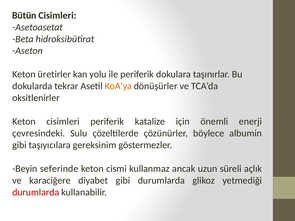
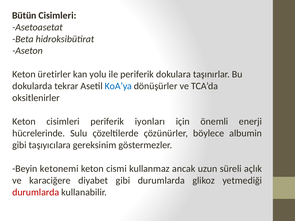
KoA’ya colour: orange -> blue (118, 86)
katalize: katalize -> iyonları (150, 122)
çevresindeki: çevresindeki -> hücrelerinde (39, 133)
seferinde: seferinde -> ketonemi (59, 169)
